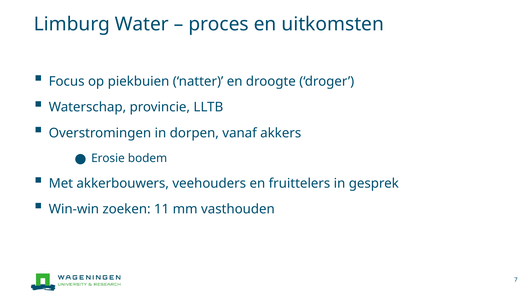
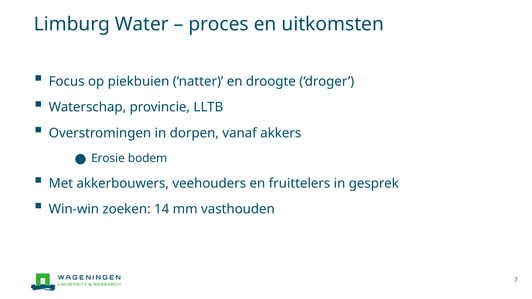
11: 11 -> 14 (162, 209)
